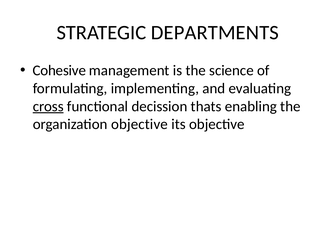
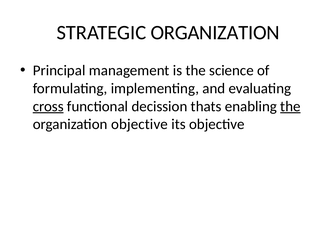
STRATEGIC DEPARTMENTS: DEPARTMENTS -> ORGANIZATION (215, 33)
Cohesive: Cohesive -> Principal (59, 70)
the underline: none -> present (290, 106)
